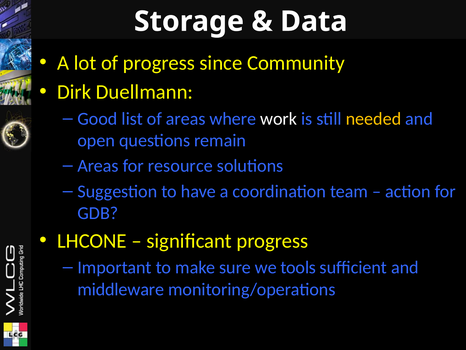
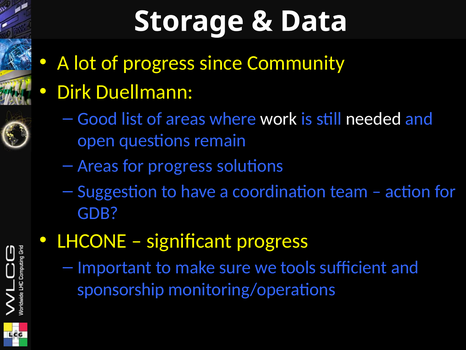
needed colour: yellow -> white (373, 119)
for resource: resource -> progress (180, 166)
middleware: middleware -> sponsorship (121, 289)
